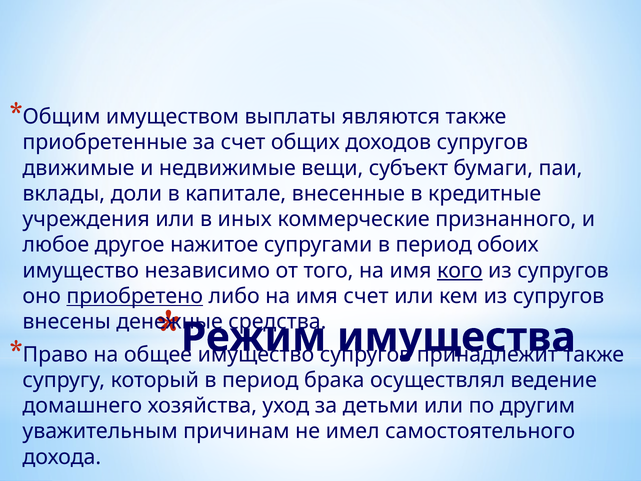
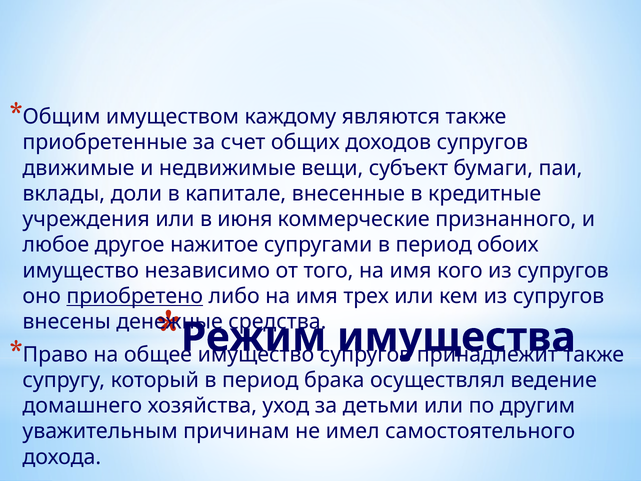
выплаты: выплаты -> каждому (290, 117)
иных: иных -> июня (245, 219)
кого underline: present -> none (460, 270)
имя счет: счет -> трех (366, 296)
